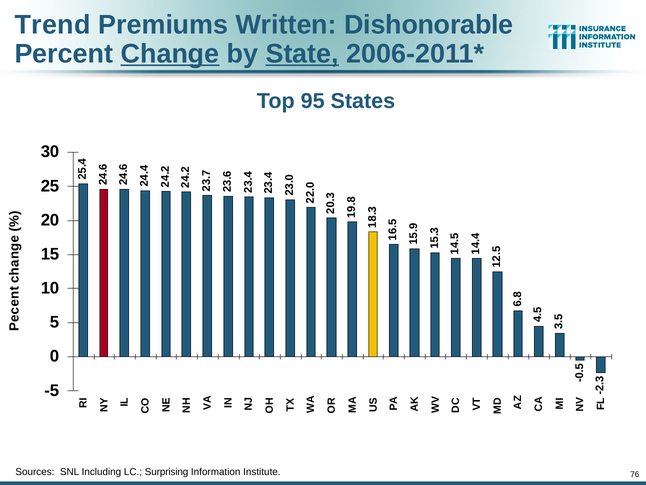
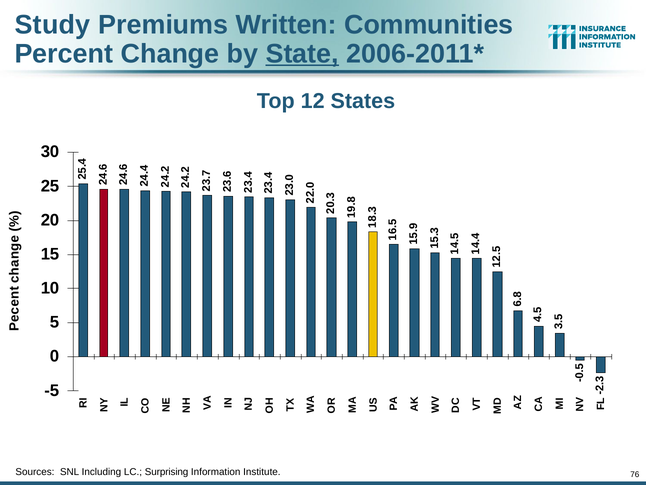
Trend: Trend -> Study (53, 25)
Dishonorable: Dishonorable -> Communities (429, 25)
Change underline: present -> none (170, 54)
95: 95 -> 12 (313, 101)
